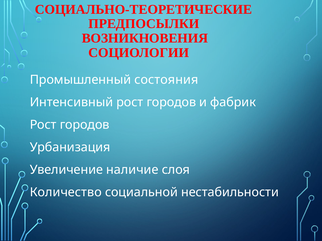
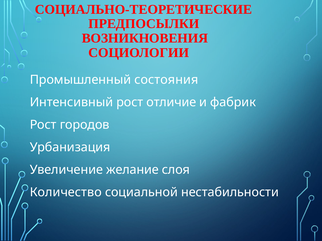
Интенсивный рост городов: городов -> отличие (171, 102)
наличие: наличие -> желание (132, 170)
